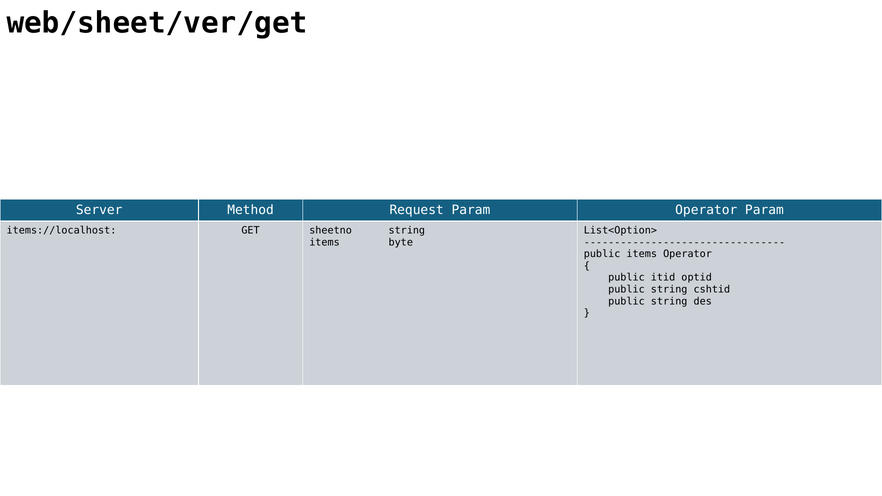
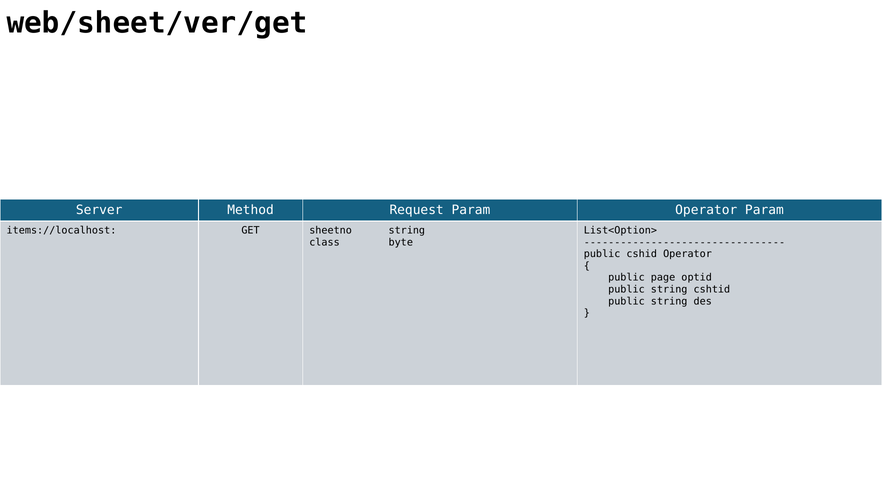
items: items -> class (325, 242)
public items: items -> cshid (642, 254)
itid: itid -> page (663, 278)
